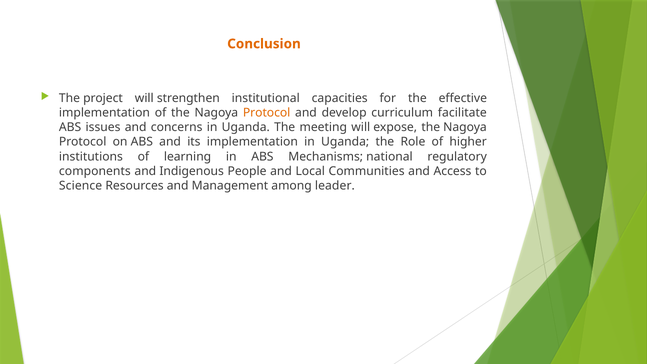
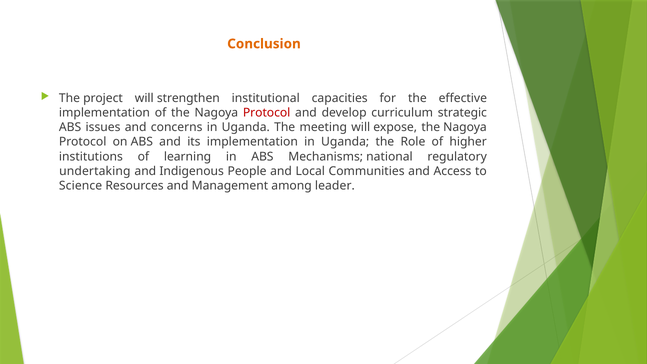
Protocol colour: orange -> red (267, 113)
facilitate: facilitate -> strategic (462, 113)
components: components -> undertaking (95, 171)
